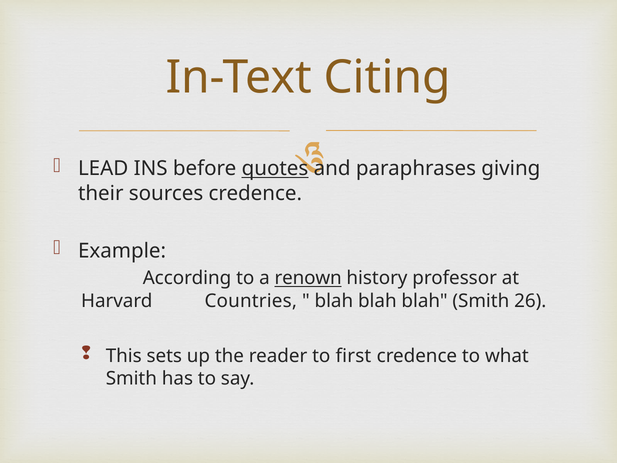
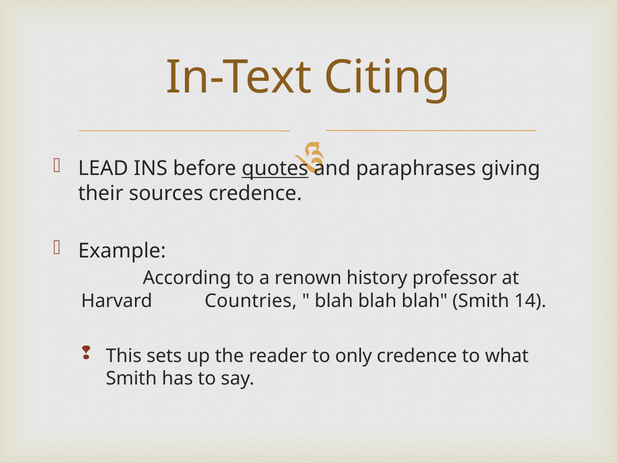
renown underline: present -> none (308, 278)
26: 26 -> 14 (530, 301)
first: first -> only (354, 356)
